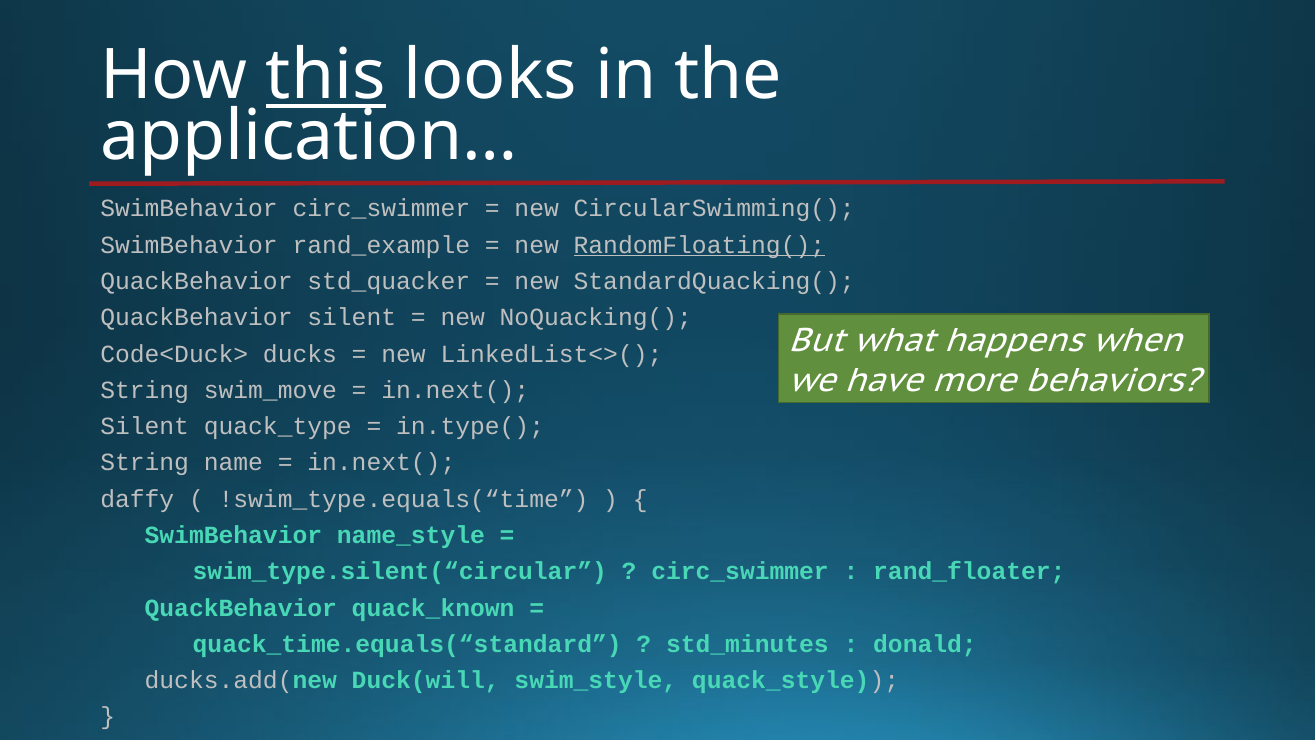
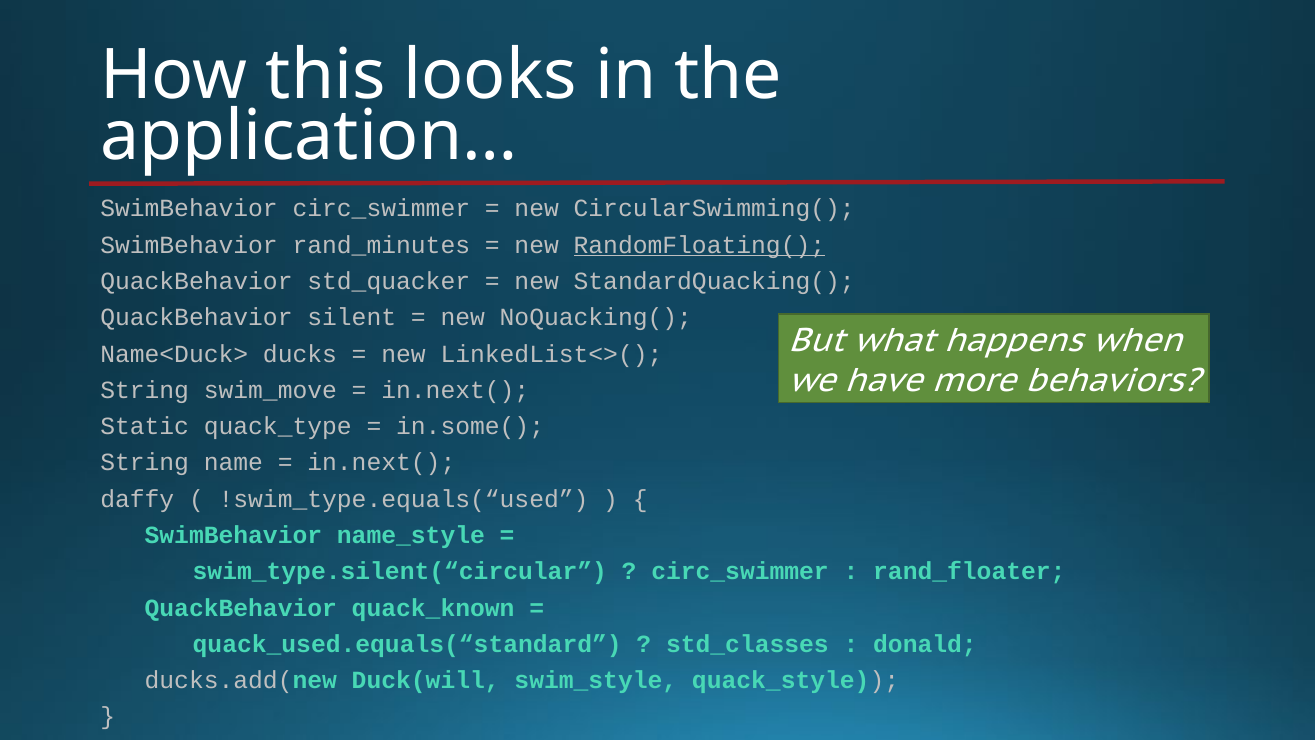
this underline: present -> none (326, 76)
rand_example: rand_example -> rand_minutes (381, 245)
Code<Duck>: Code<Duck> -> Name<Duck> (174, 354)
Silent: Silent -> Static (145, 426)
in.type(: in.type( -> in.some( (470, 426)
!swim_type.equals(“time: !swim_type.equals(“time -> !swim_type.equals(“used (404, 499)
quack_time.equals(“standard: quack_time.equals(“standard -> quack_used.equals(“standard (407, 644)
std_minutes: std_minutes -> std_classes (747, 644)
